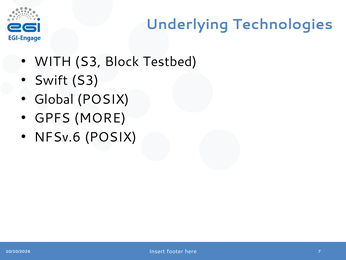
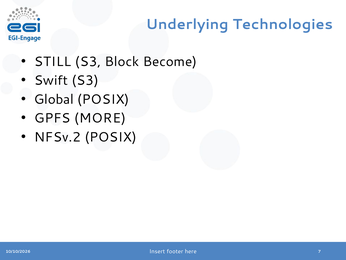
WITH: WITH -> STILL (53, 61)
Testbed: Testbed -> Become (170, 61)
NFSv.6: NFSv.6 -> NFSv.2 (57, 137)
